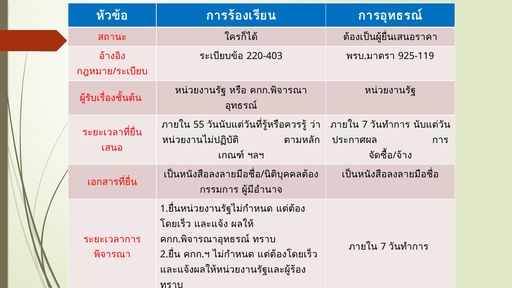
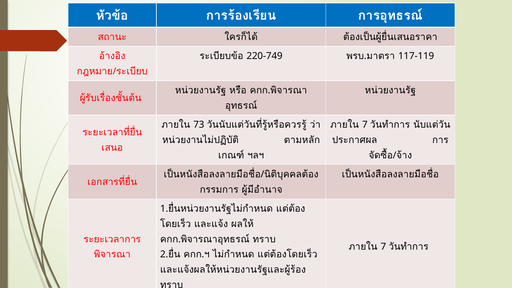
220-403: 220-403 -> 220-749 (265, 56)
925-119: 925-119 -> 117-119 (416, 56)
55: 55 -> 73 (199, 125)
